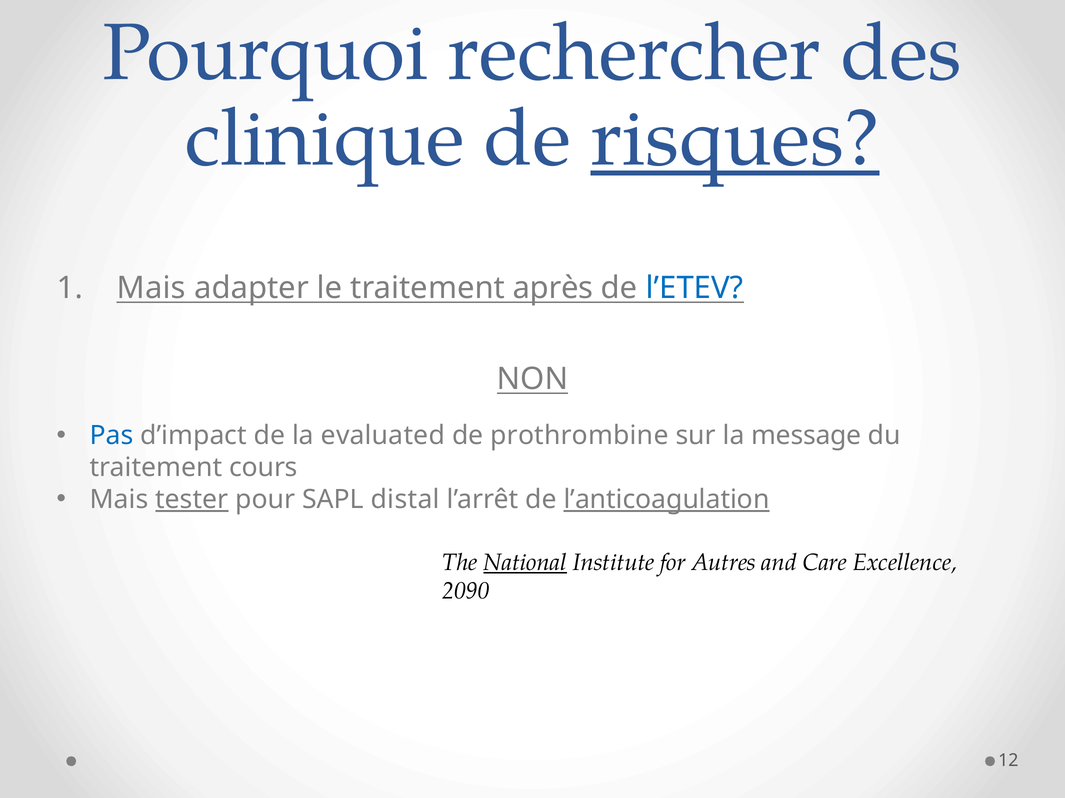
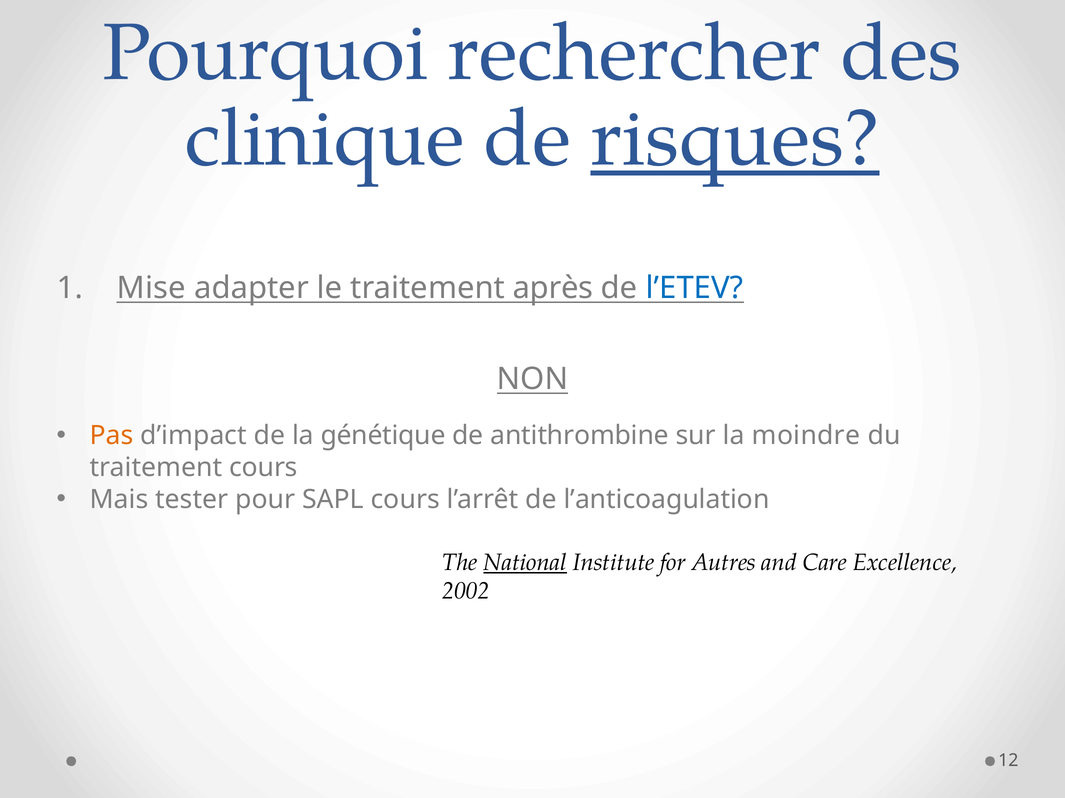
Mais: Mais -> Mise (151, 288)
Pas colour: blue -> orange (112, 436)
evaluated: evaluated -> génétique (383, 436)
prothrombine: prothrombine -> antithrombine (580, 436)
message: message -> moindre (806, 436)
tester underline: present -> none (192, 500)
SAPL distal: distal -> cours (405, 500)
l’anticoagulation underline: present -> none (667, 500)
2090: 2090 -> 2002 (466, 591)
